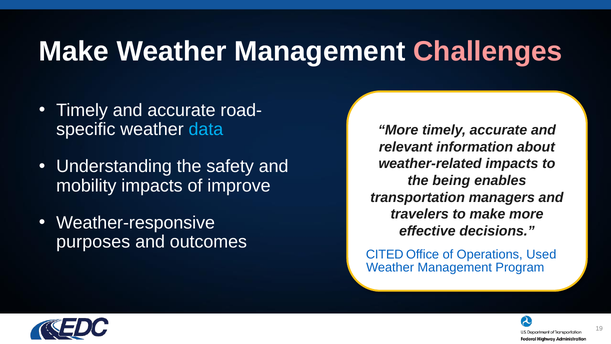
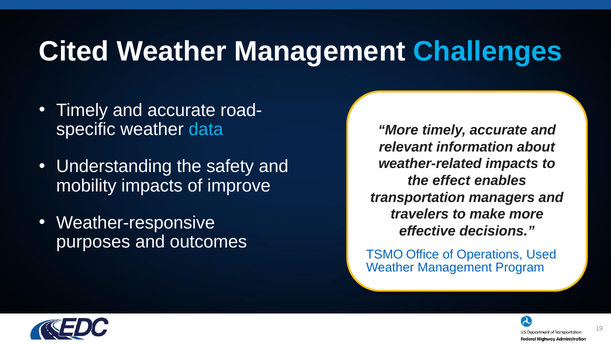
Make: Make -> Cited (74, 51)
Challenges colour: pink -> light blue (488, 51)
being: being -> effect (451, 180)
CITED: CITED -> TSMO (385, 254)
